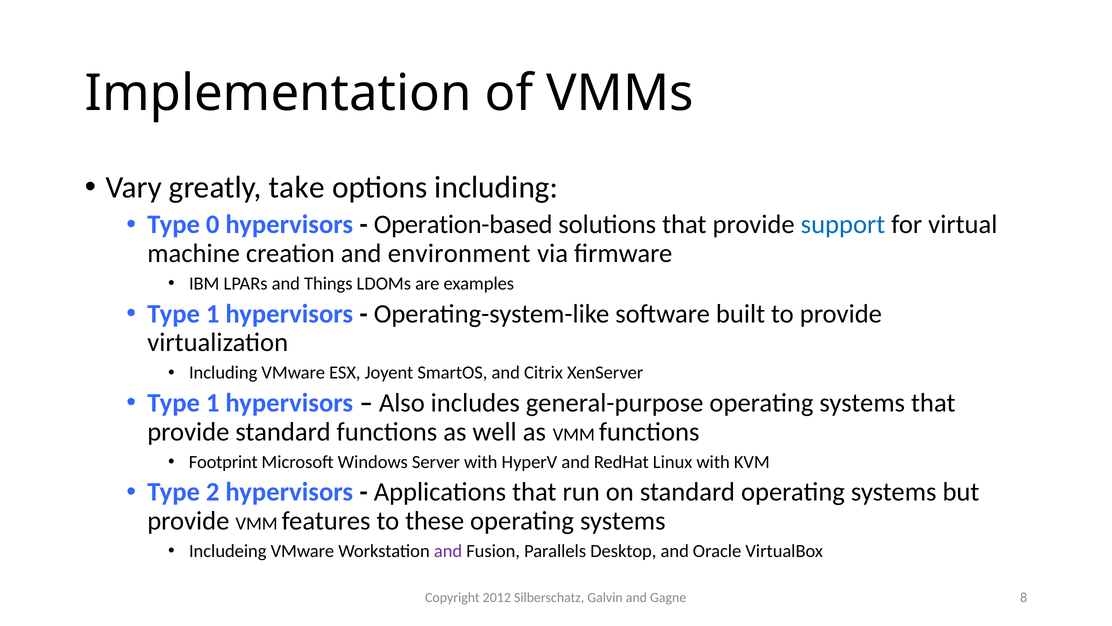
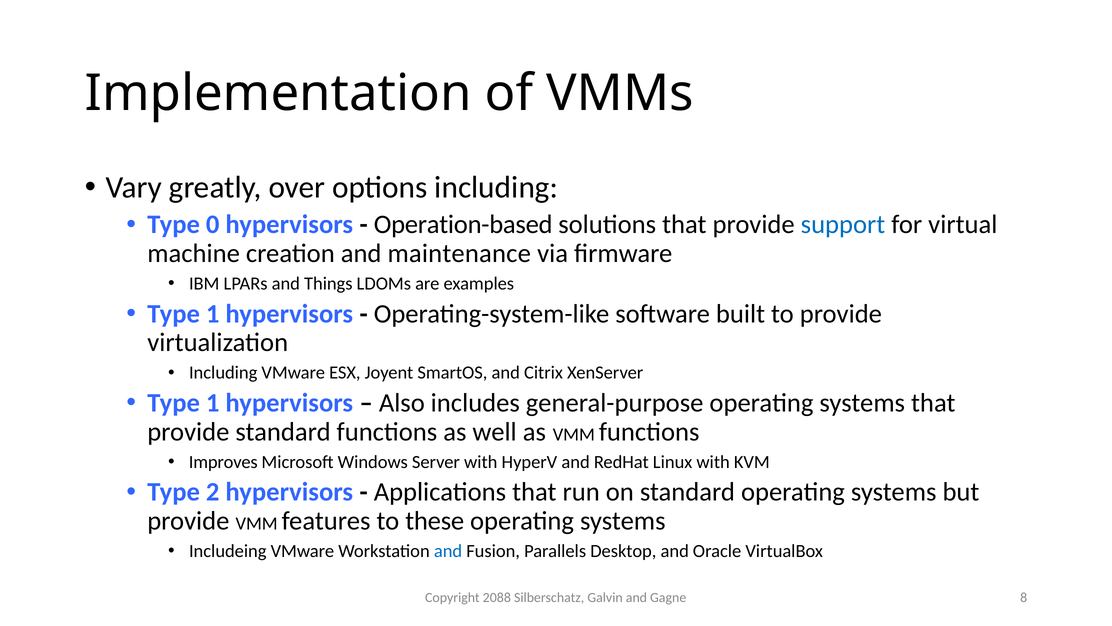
take: take -> over (297, 187)
environment: environment -> maintenance (459, 253)
Footprint: Footprint -> Improves (223, 462)
and colour: purple -> blue (448, 551)
2012: 2012 -> 2088 (497, 597)
